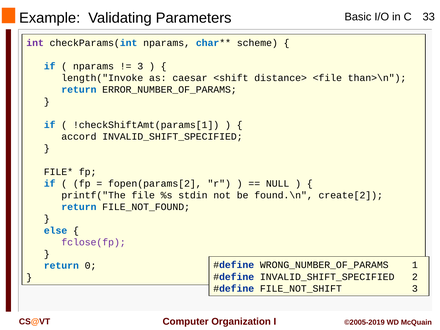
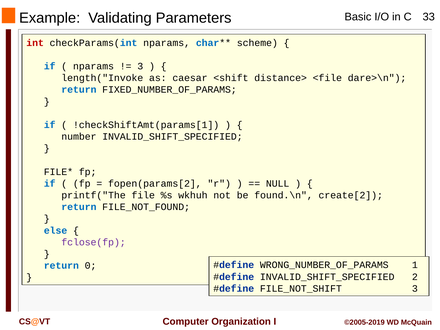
int colour: purple -> red (35, 43)
than>\n: than>\n -> dare>\n (377, 78)
ERROR_NUMBER_OF_PARAMS: ERROR_NUMBER_OF_PARAMS -> FIXED_NUMBER_OF_PARAMS (169, 90)
accord: accord -> number (79, 137)
stdin: stdin -> wkhuh (193, 195)
